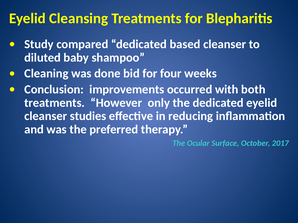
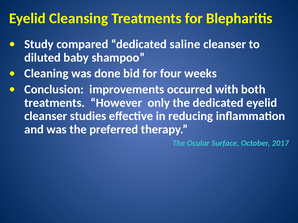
based: based -> saline (185, 44)
